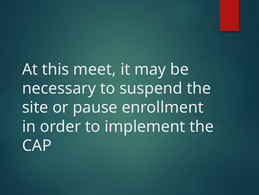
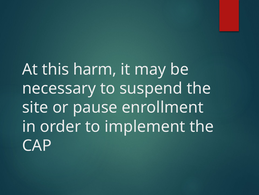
meet: meet -> harm (95, 69)
